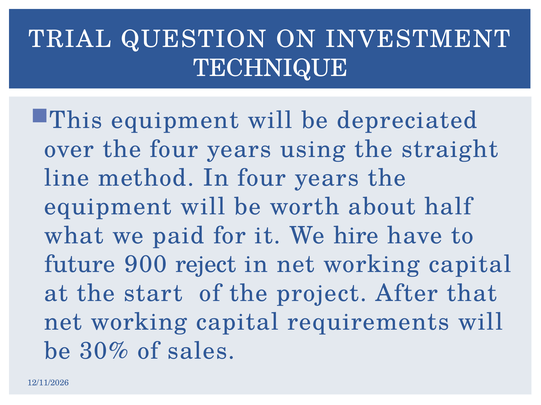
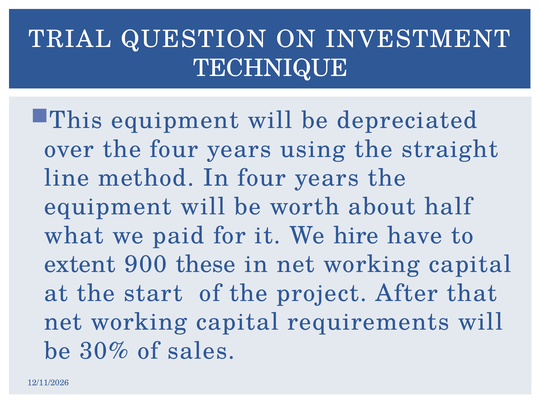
future: future -> extent (80, 265)
reject: reject -> these (206, 265)
